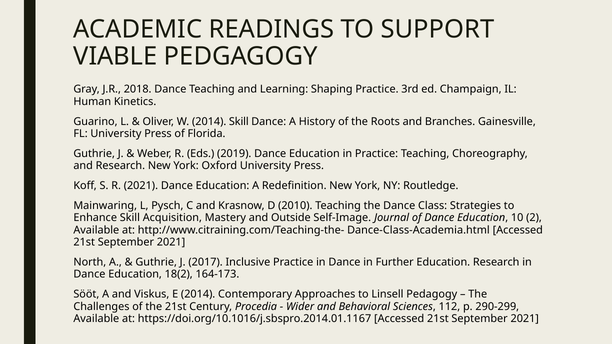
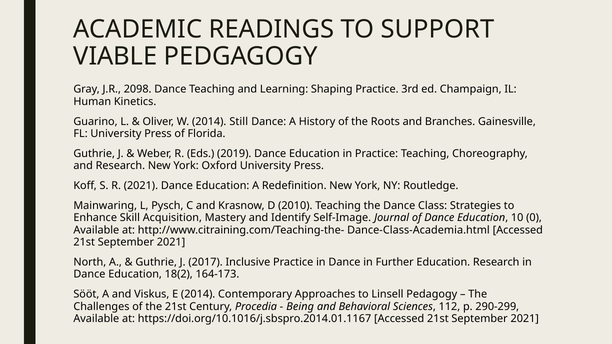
2018: 2018 -> 2098 (138, 89)
2014 Skill: Skill -> Still (239, 122)
Outside: Outside -> Identify (291, 218)
2: 2 -> 0 (534, 218)
Wider: Wider -> Being (300, 307)
